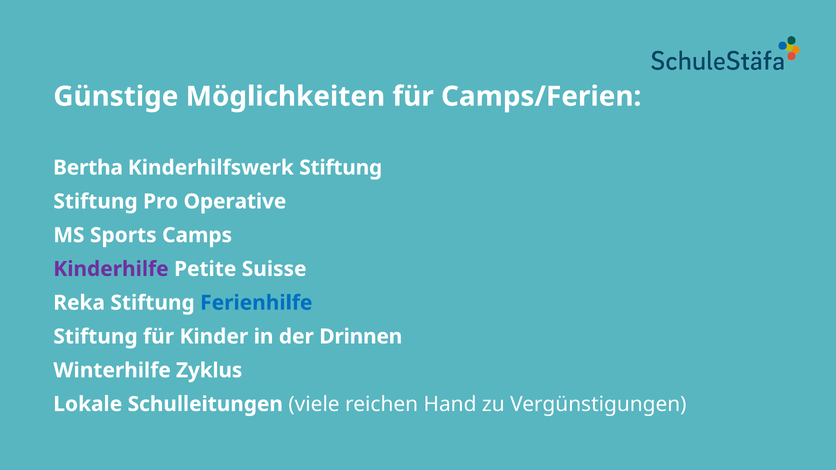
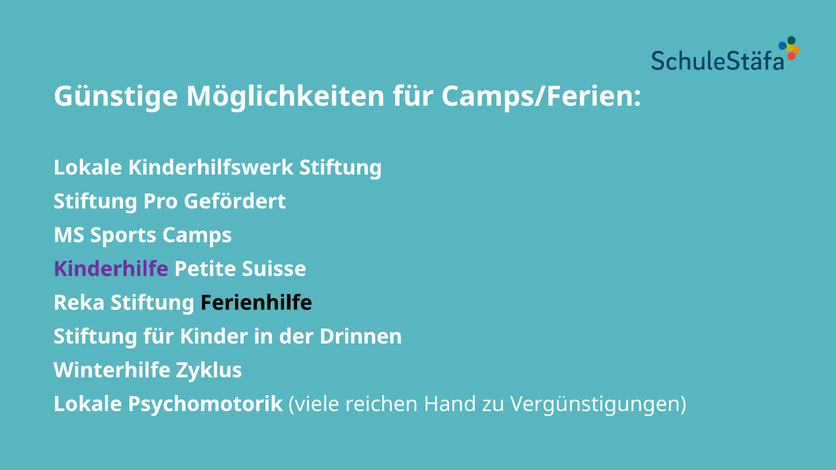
Bertha: Bertha -> Lokale (88, 168)
Operative: Operative -> Gefördert (235, 202)
Ferienhilfe colour: blue -> black (256, 303)
Schulleitungen: Schulleitungen -> Psychomotorik (205, 404)
